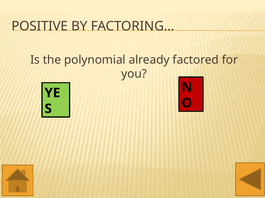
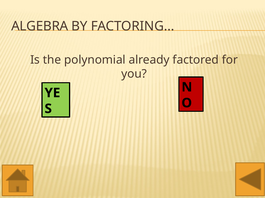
POSITIVE: POSITIVE -> ALGEBRA (40, 26)
